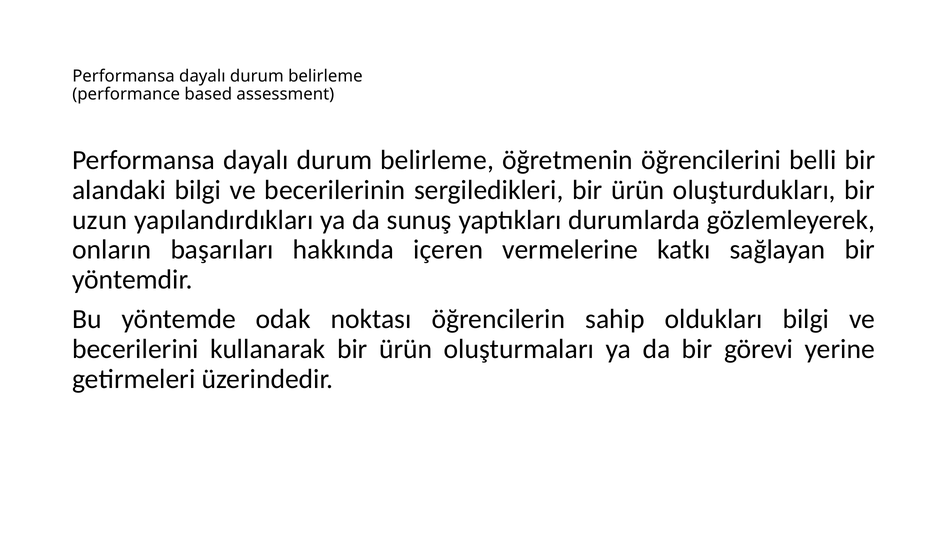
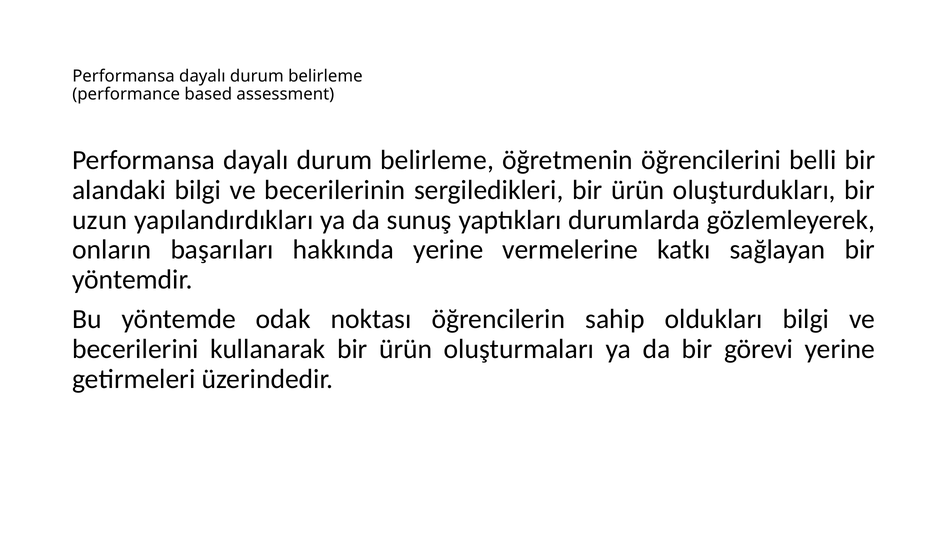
hakkında içeren: içeren -> yerine (448, 250)
